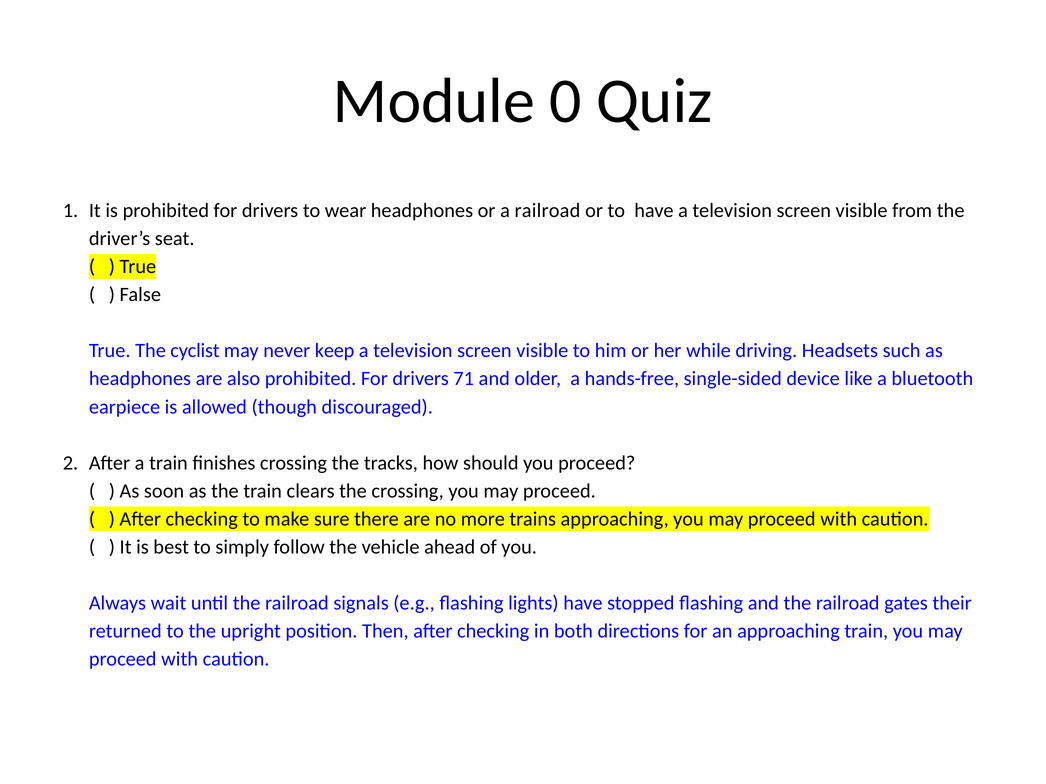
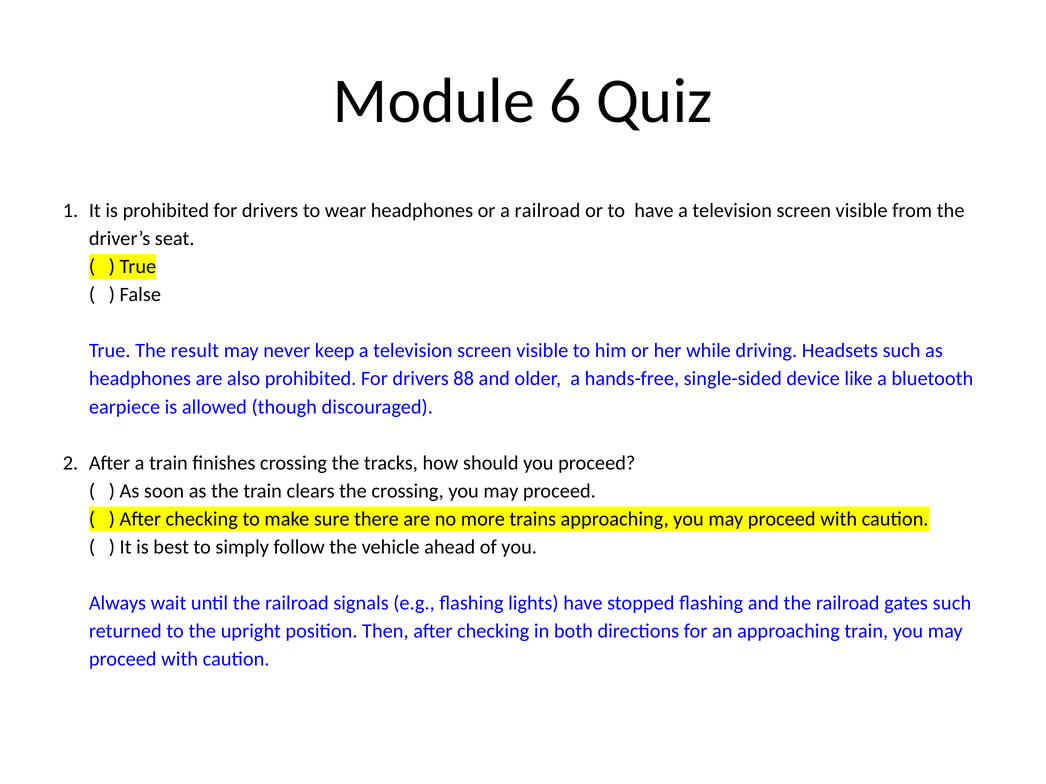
0: 0 -> 6 (565, 101)
cyclist: cyclist -> result (195, 351)
71: 71 -> 88 (464, 379)
gates their: their -> such (952, 603)
